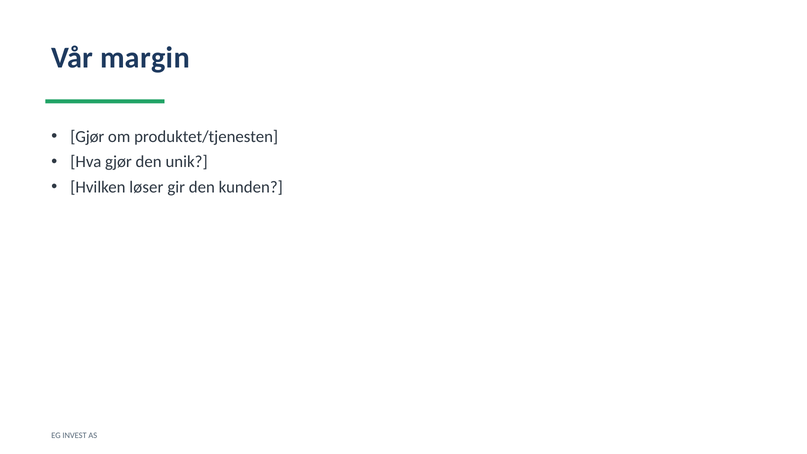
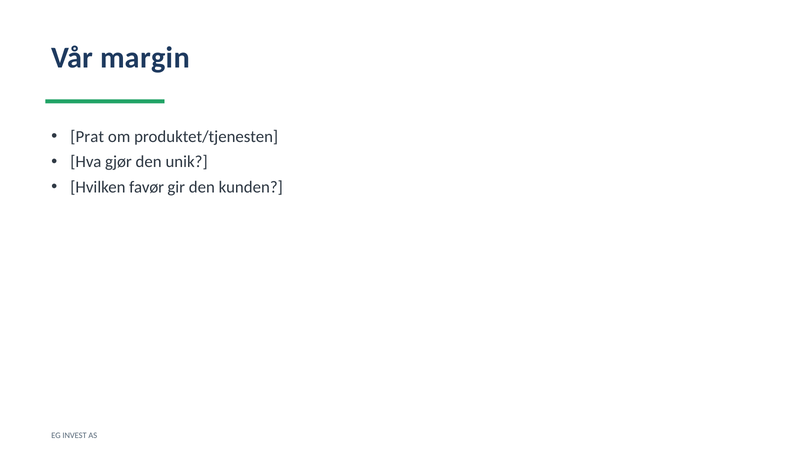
Gjør: Gjør -> Prat (87, 137)
løser: løser -> favør (147, 187)
